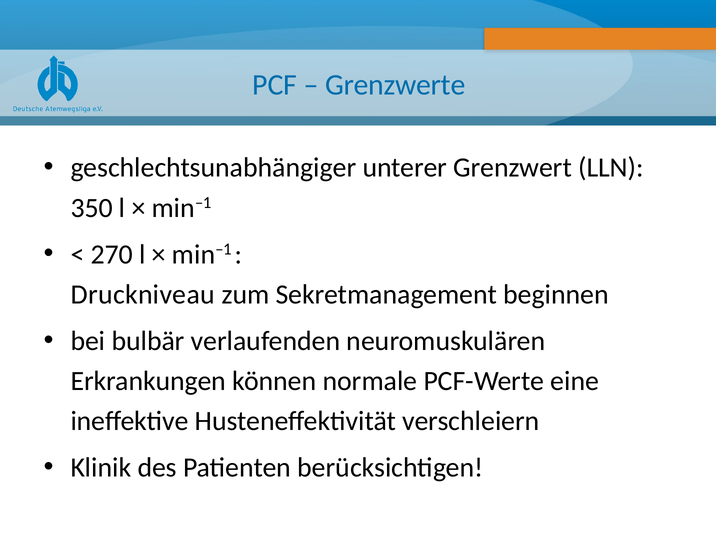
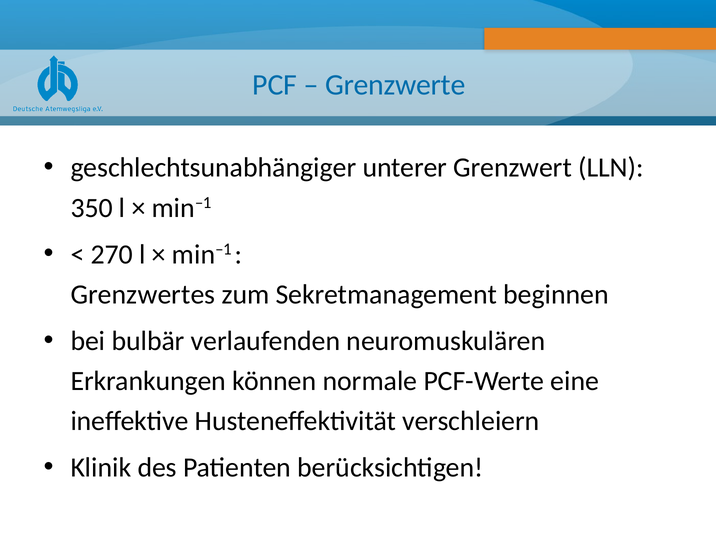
Druckniveau: Druckniveau -> Grenzwertes (143, 294)
